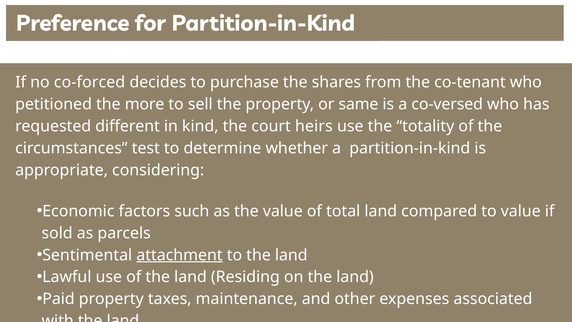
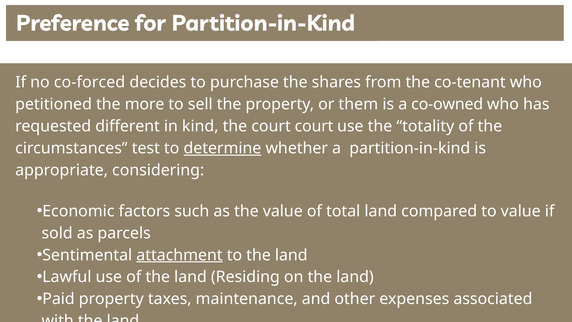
same: same -> them (358, 104)
co-versed: co-versed -> co-owned (447, 104)
court heirs: heirs -> court (314, 126)
determine underline: none -> present (222, 148)
